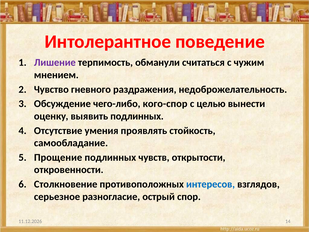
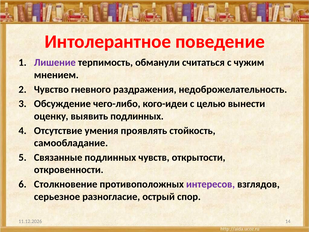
кого-спор: кого-спор -> кого-идеи (165, 104)
Прощение: Прощение -> Связанные (58, 157)
интересов colour: blue -> purple (211, 184)
